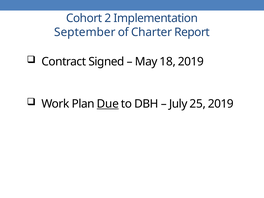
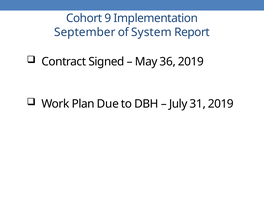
2: 2 -> 9 (108, 18)
Charter: Charter -> System (151, 32)
18: 18 -> 36 (168, 62)
Due underline: present -> none (108, 104)
25: 25 -> 31 (198, 104)
